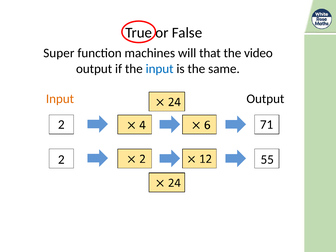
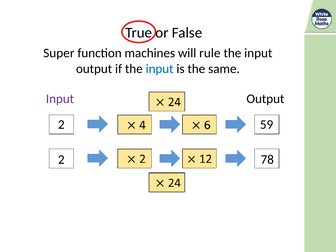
that: that -> rule (210, 53)
video: video -> input (258, 53)
Input colour: orange -> purple (60, 99)
71: 71 -> 59 (267, 125)
55: 55 -> 78 (267, 160)
